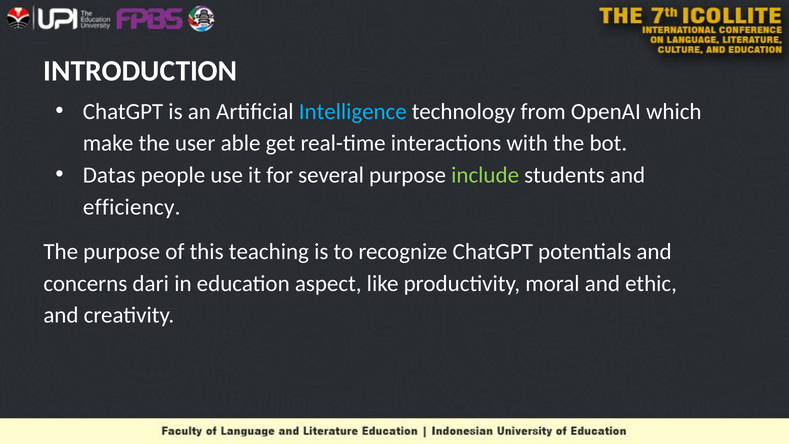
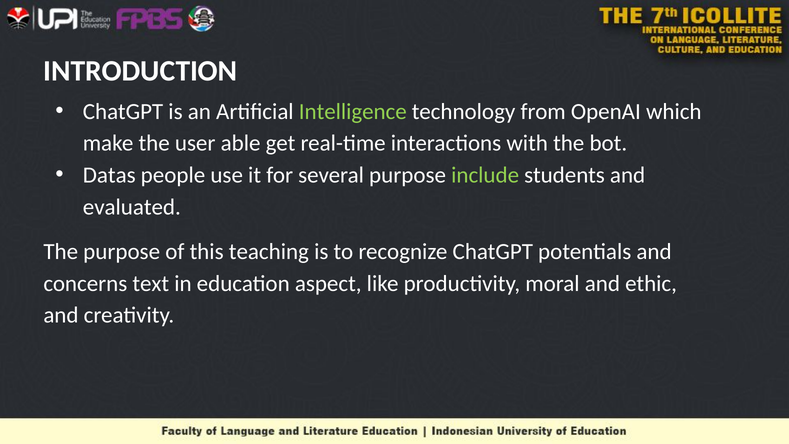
Intelligence colour: light blue -> light green (353, 112)
efficiency: efficiency -> evaluated (132, 207)
dari: dari -> text (151, 283)
